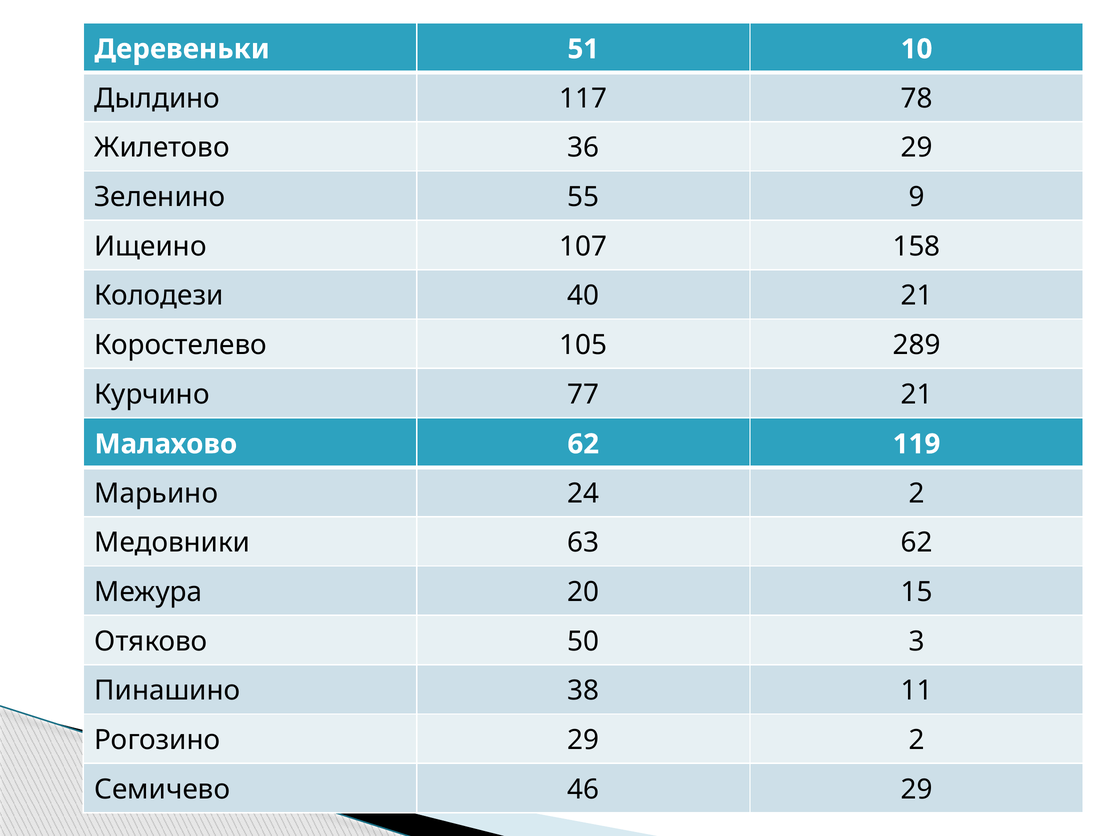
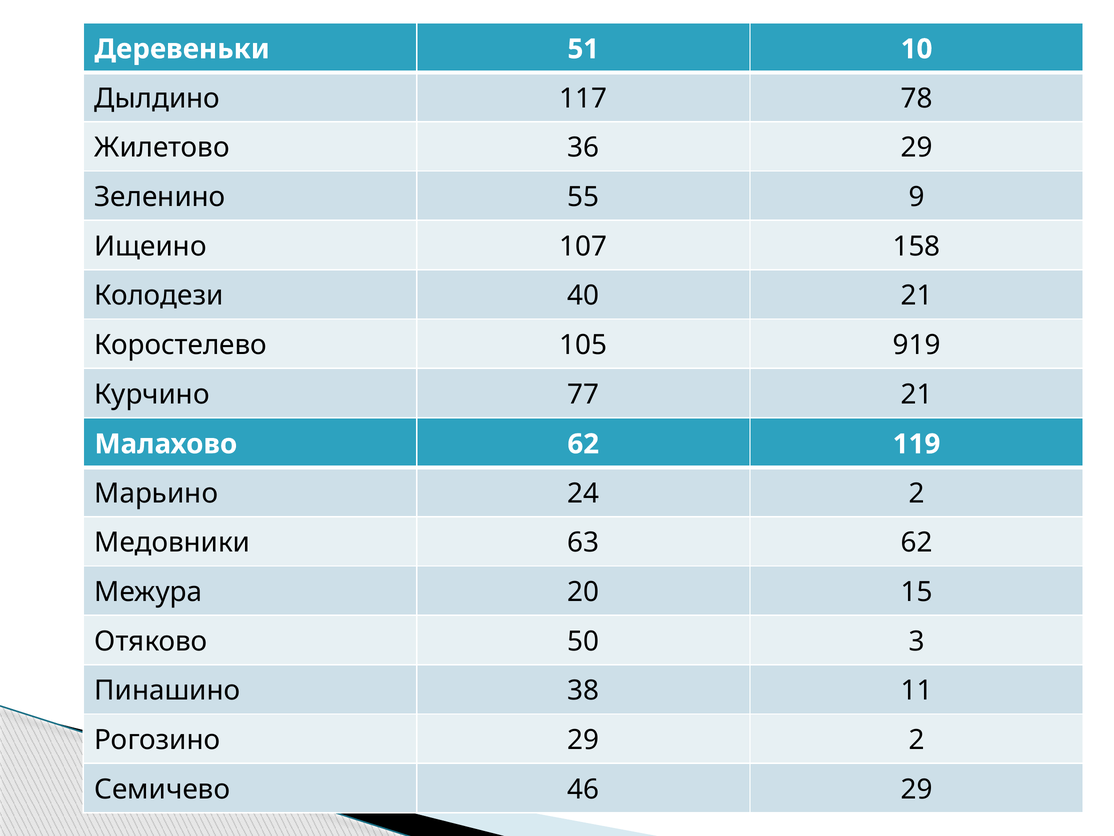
289: 289 -> 919 (917, 345)
